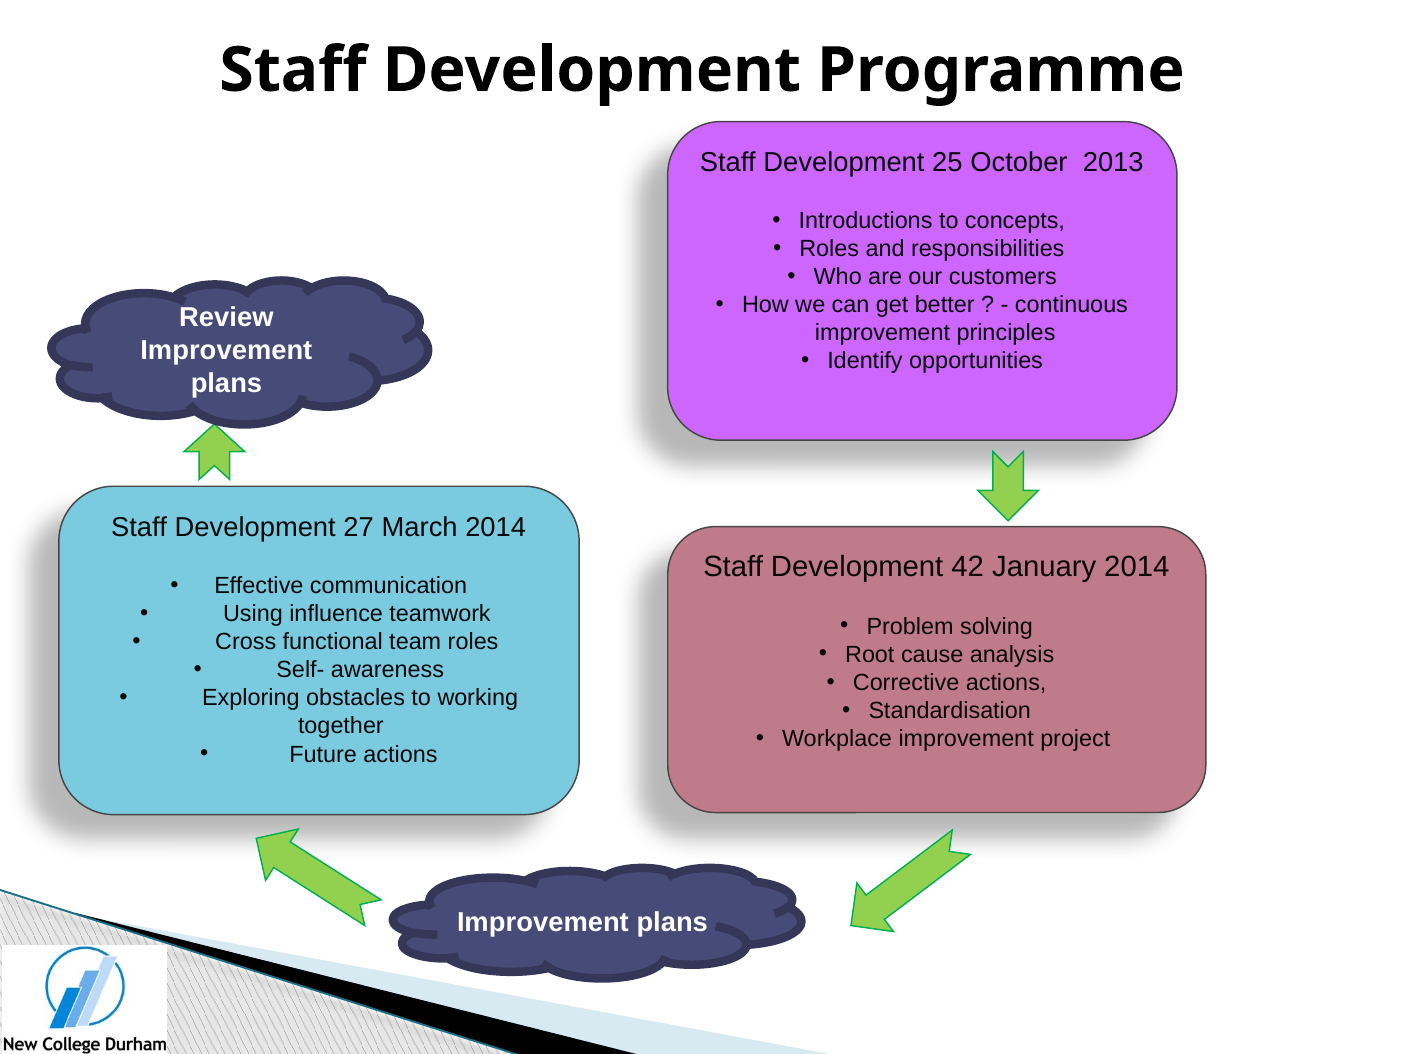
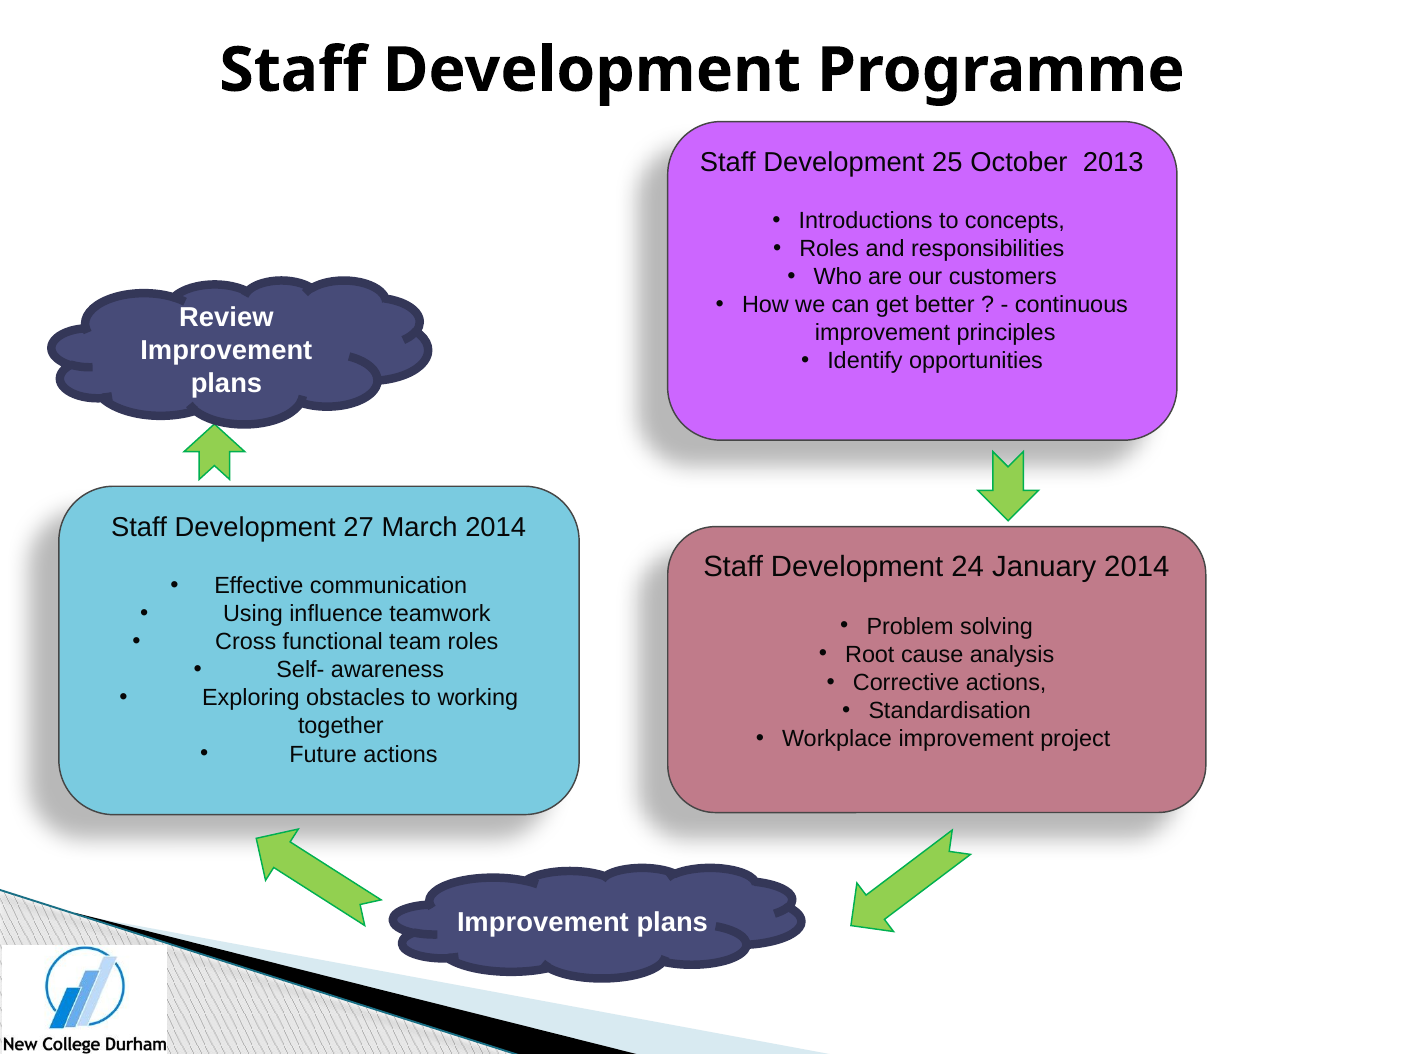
42: 42 -> 24 (968, 567)
